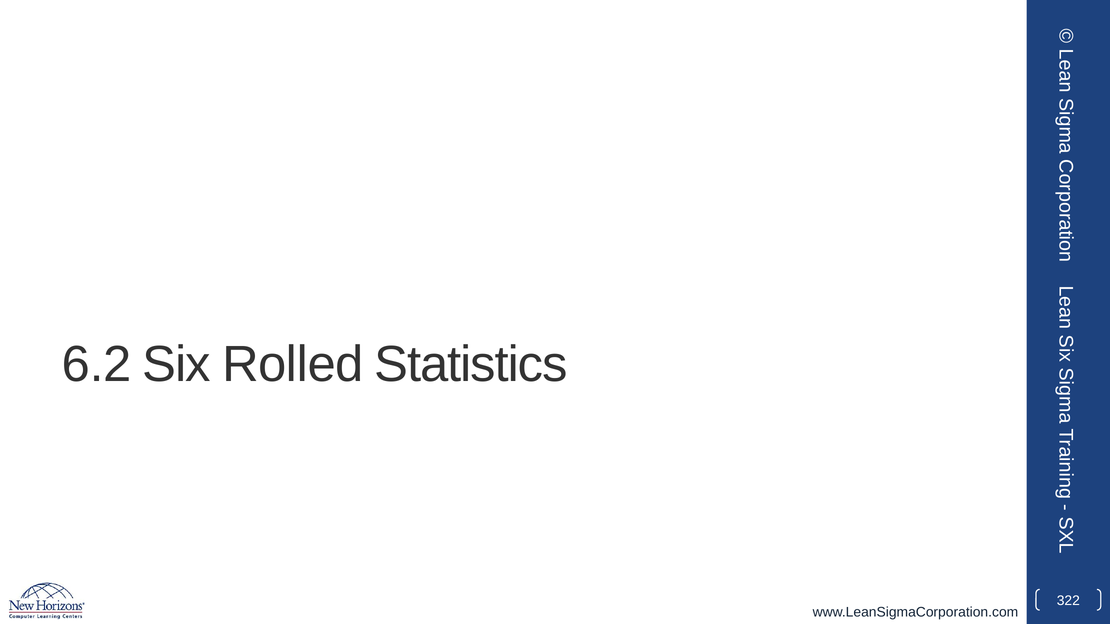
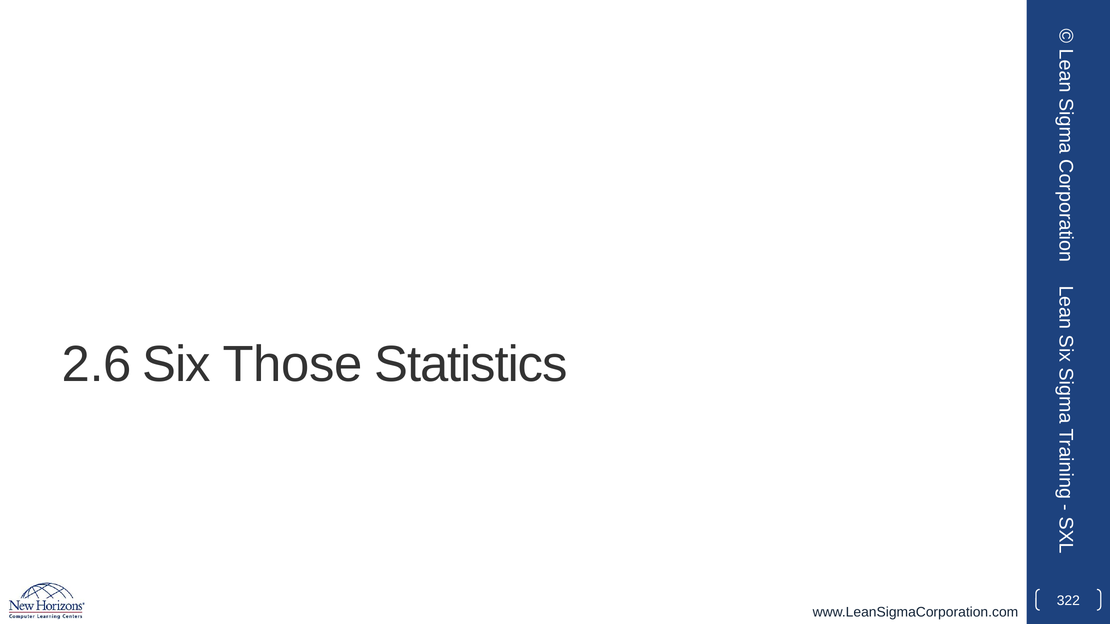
6.2: 6.2 -> 2.6 (97, 365)
Rolled: Rolled -> Those (293, 365)
